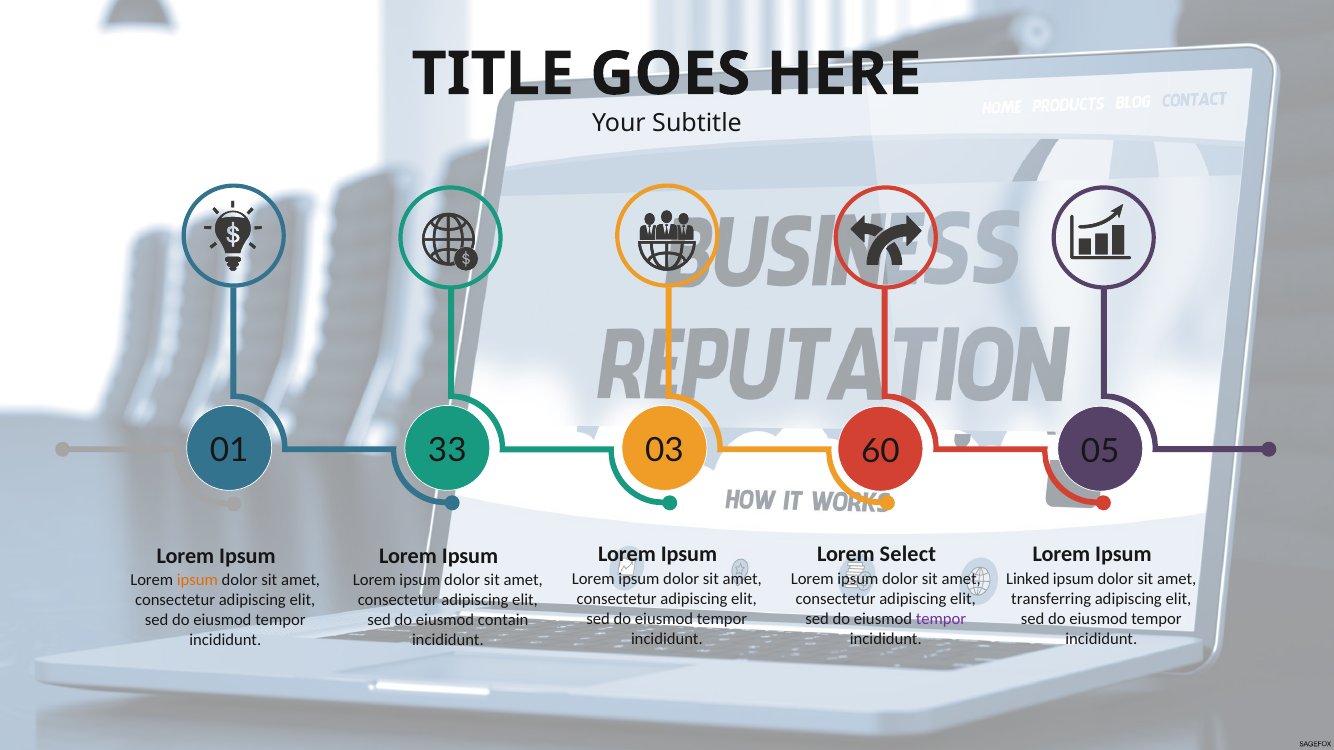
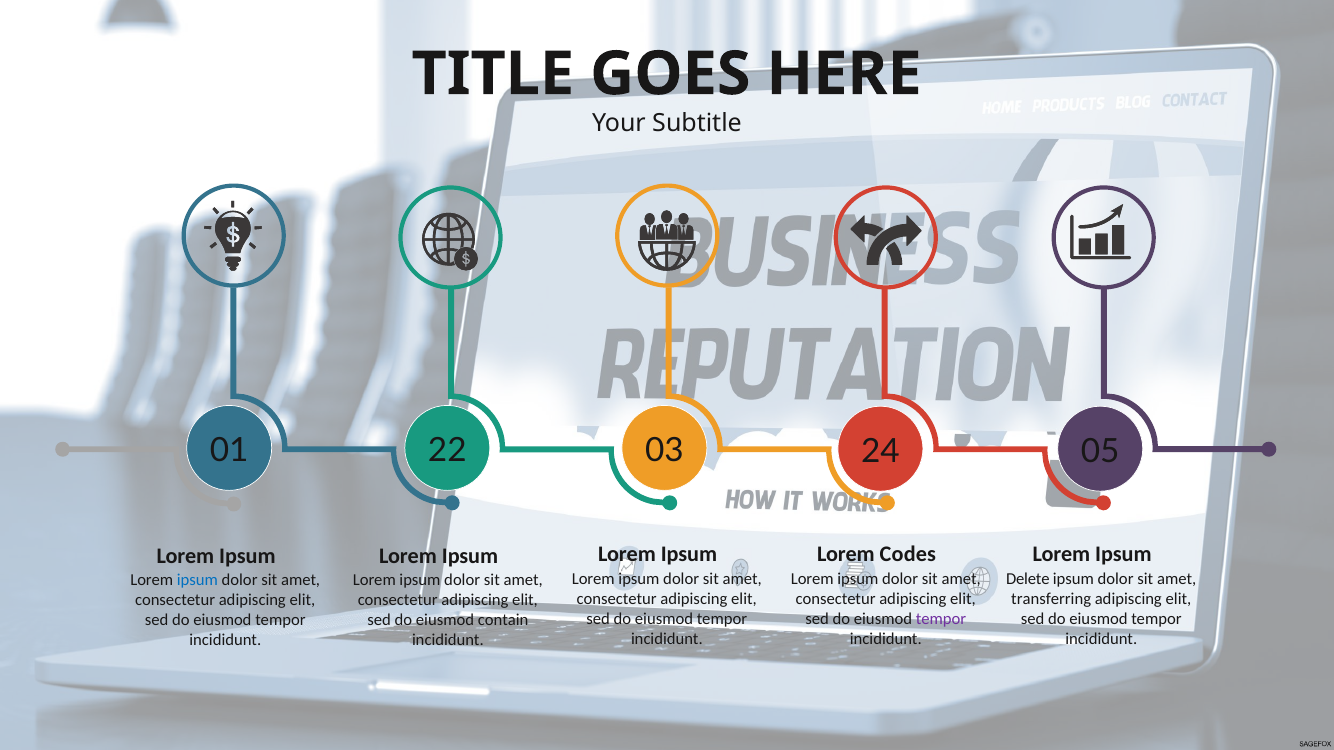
33: 33 -> 22 (447, 450)
60: 60 -> 24 (880, 451)
Select: Select -> Codes (908, 555)
Linked: Linked -> Delete (1028, 579)
ipsum colour: orange -> blue (197, 580)
